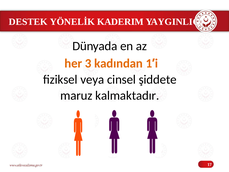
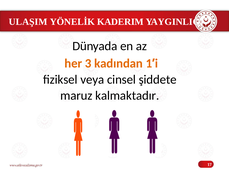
DESTEK: DESTEK -> ULAŞIM (28, 22)
